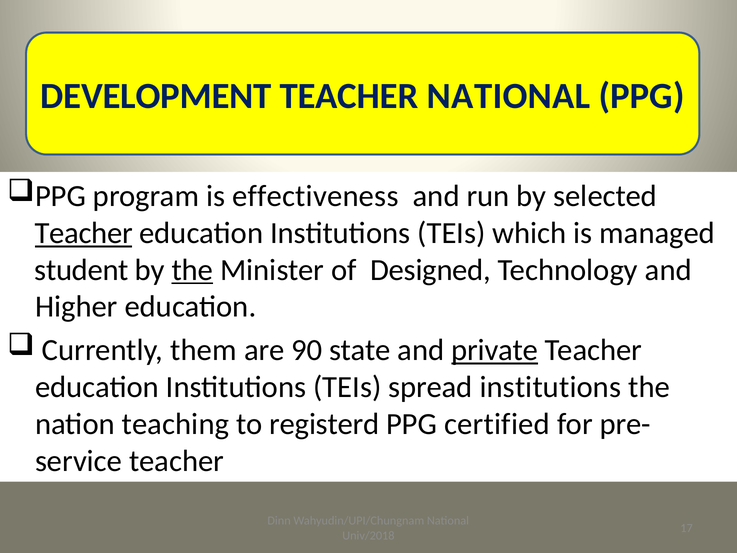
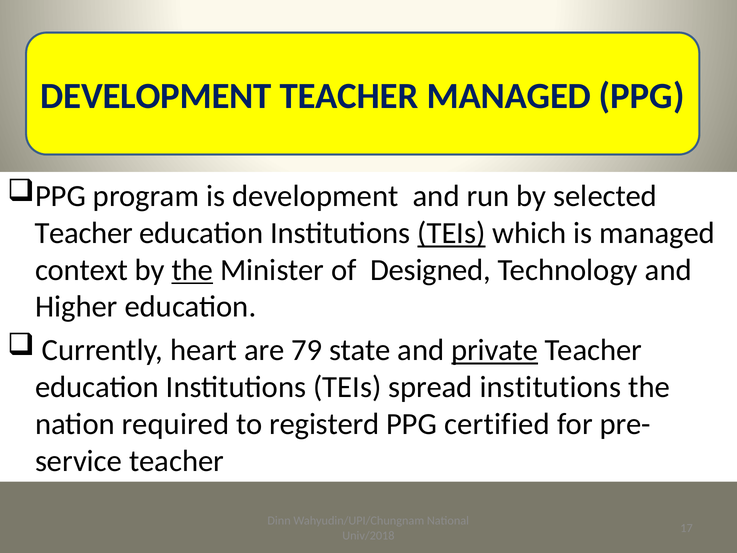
TEACHER NATIONAL: NATIONAL -> MANAGED (509, 96)
is effectiveness: effectiveness -> development (315, 196)
Teacher underline: present -> none (84, 233)
TEIs underline: none -> present (451, 233)
student: student -> context (82, 270)
them: them -> heart (204, 350)
90: 90 -> 79 (307, 350)
teaching: teaching -> required (176, 424)
